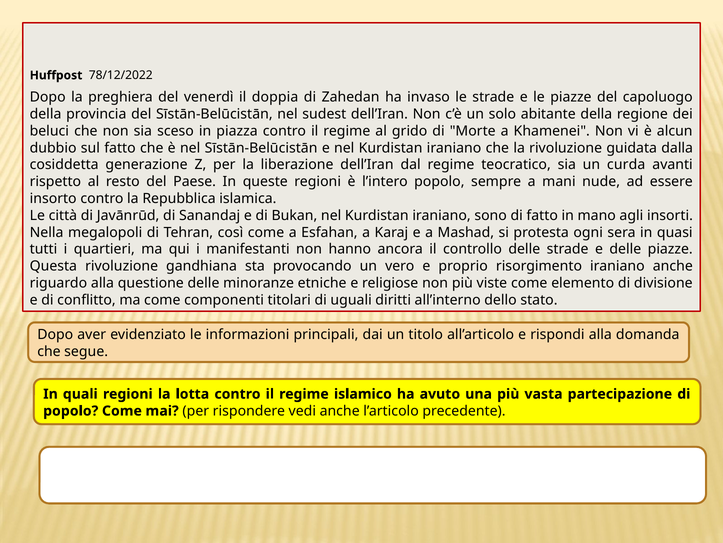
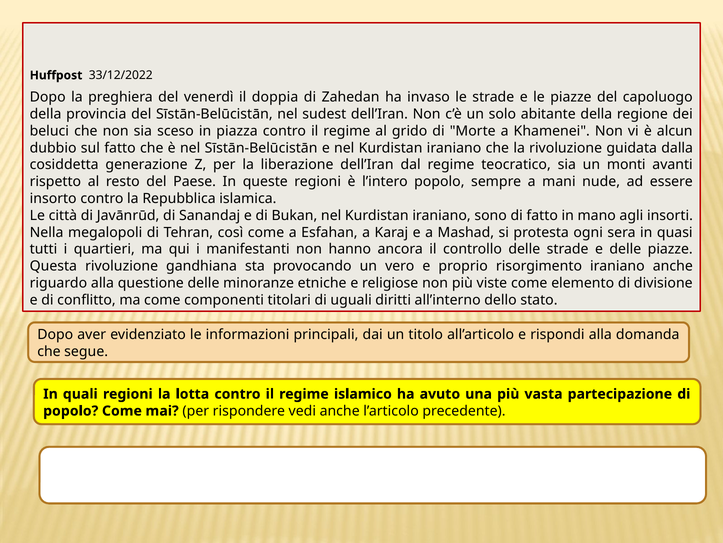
78/12/2022: 78/12/2022 -> 33/12/2022 (121, 75)
curda: curda -> monti (626, 165)
